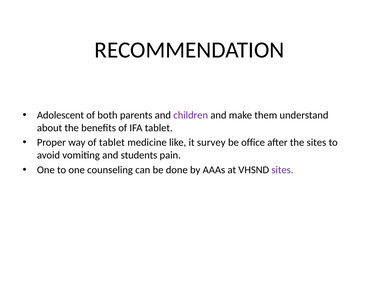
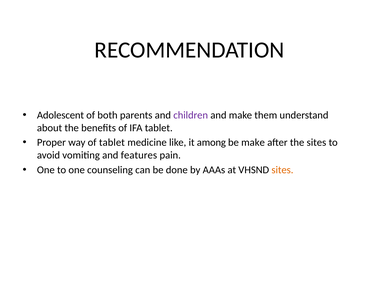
survey: survey -> among (211, 143)
be office: office -> make (253, 143)
students: students -> features (139, 155)
sites colour: purple -> orange (282, 170)
